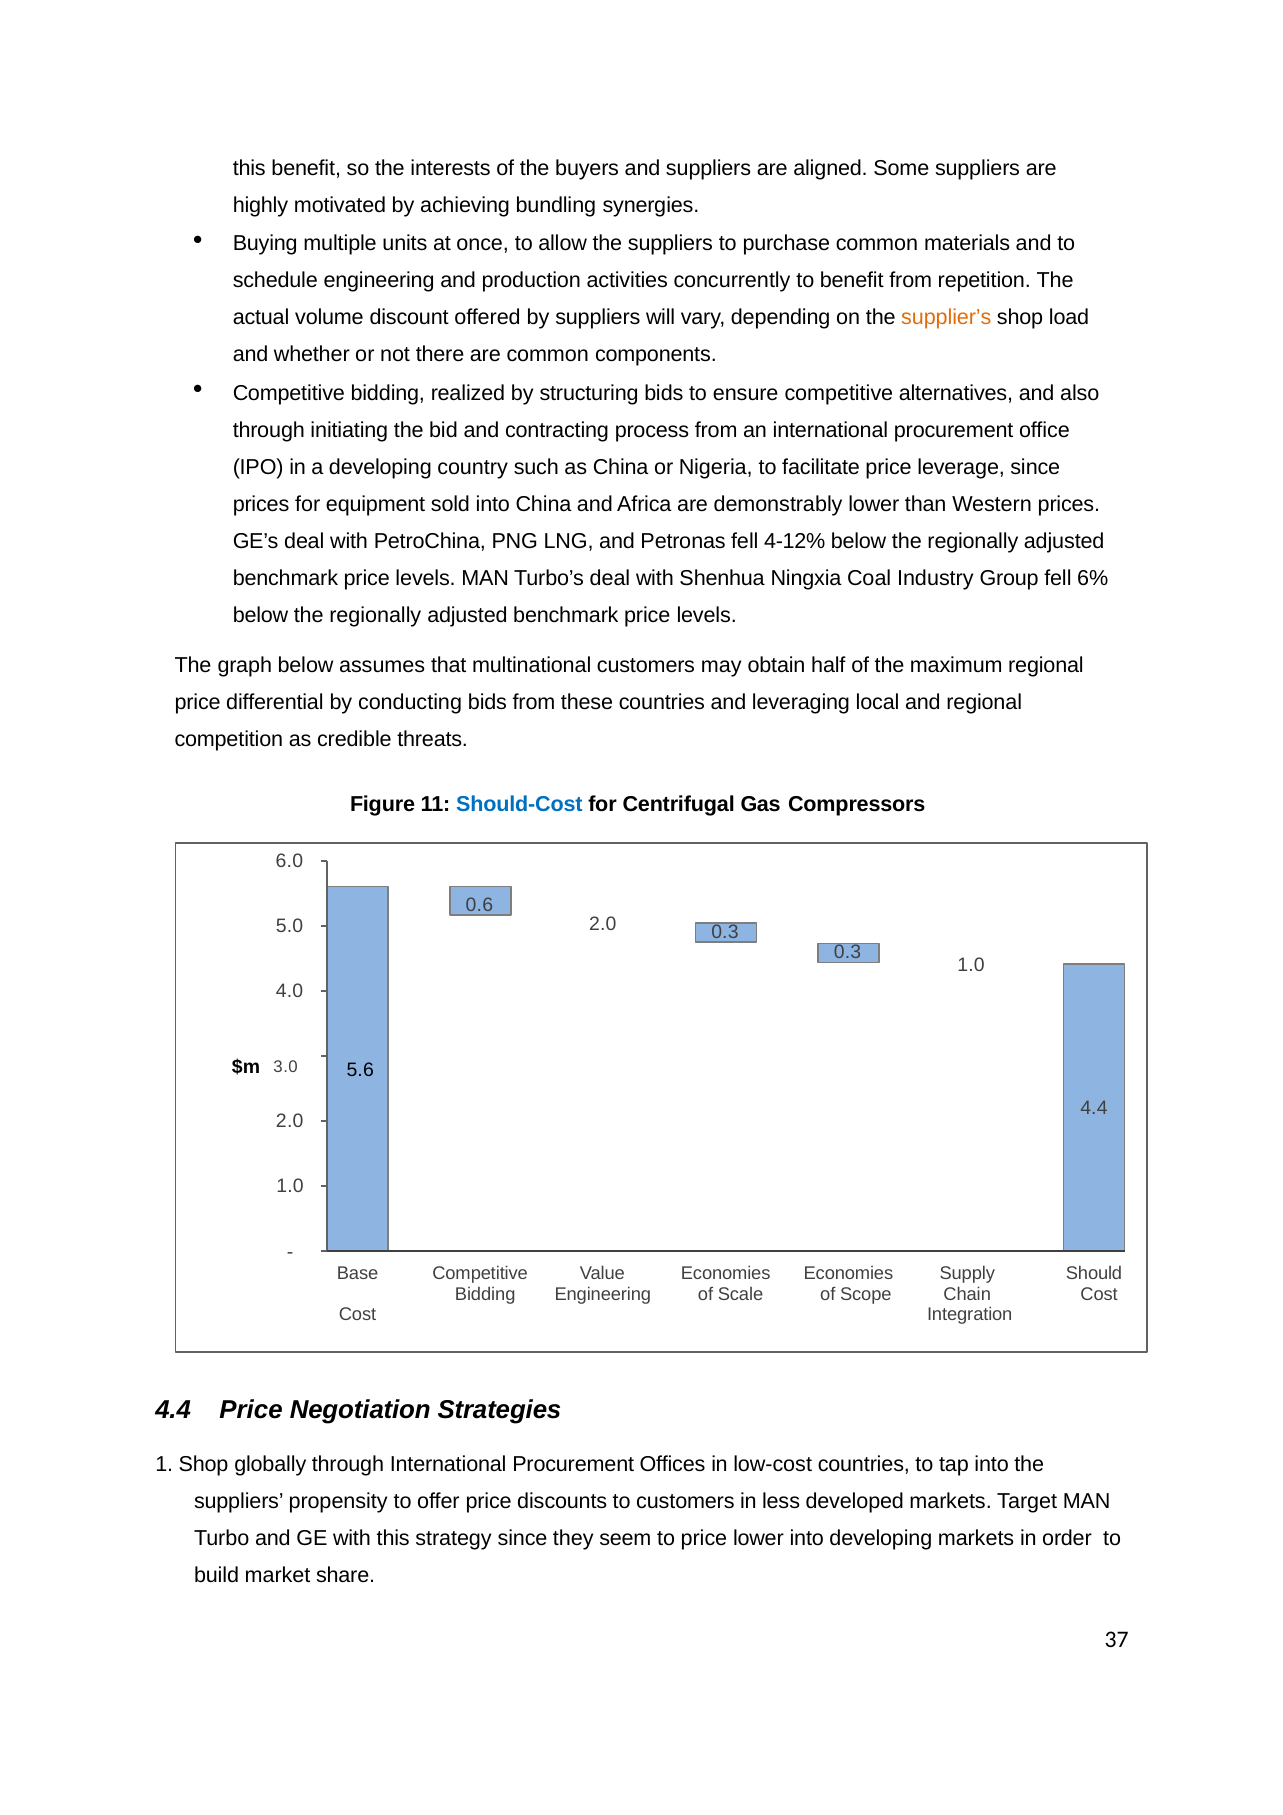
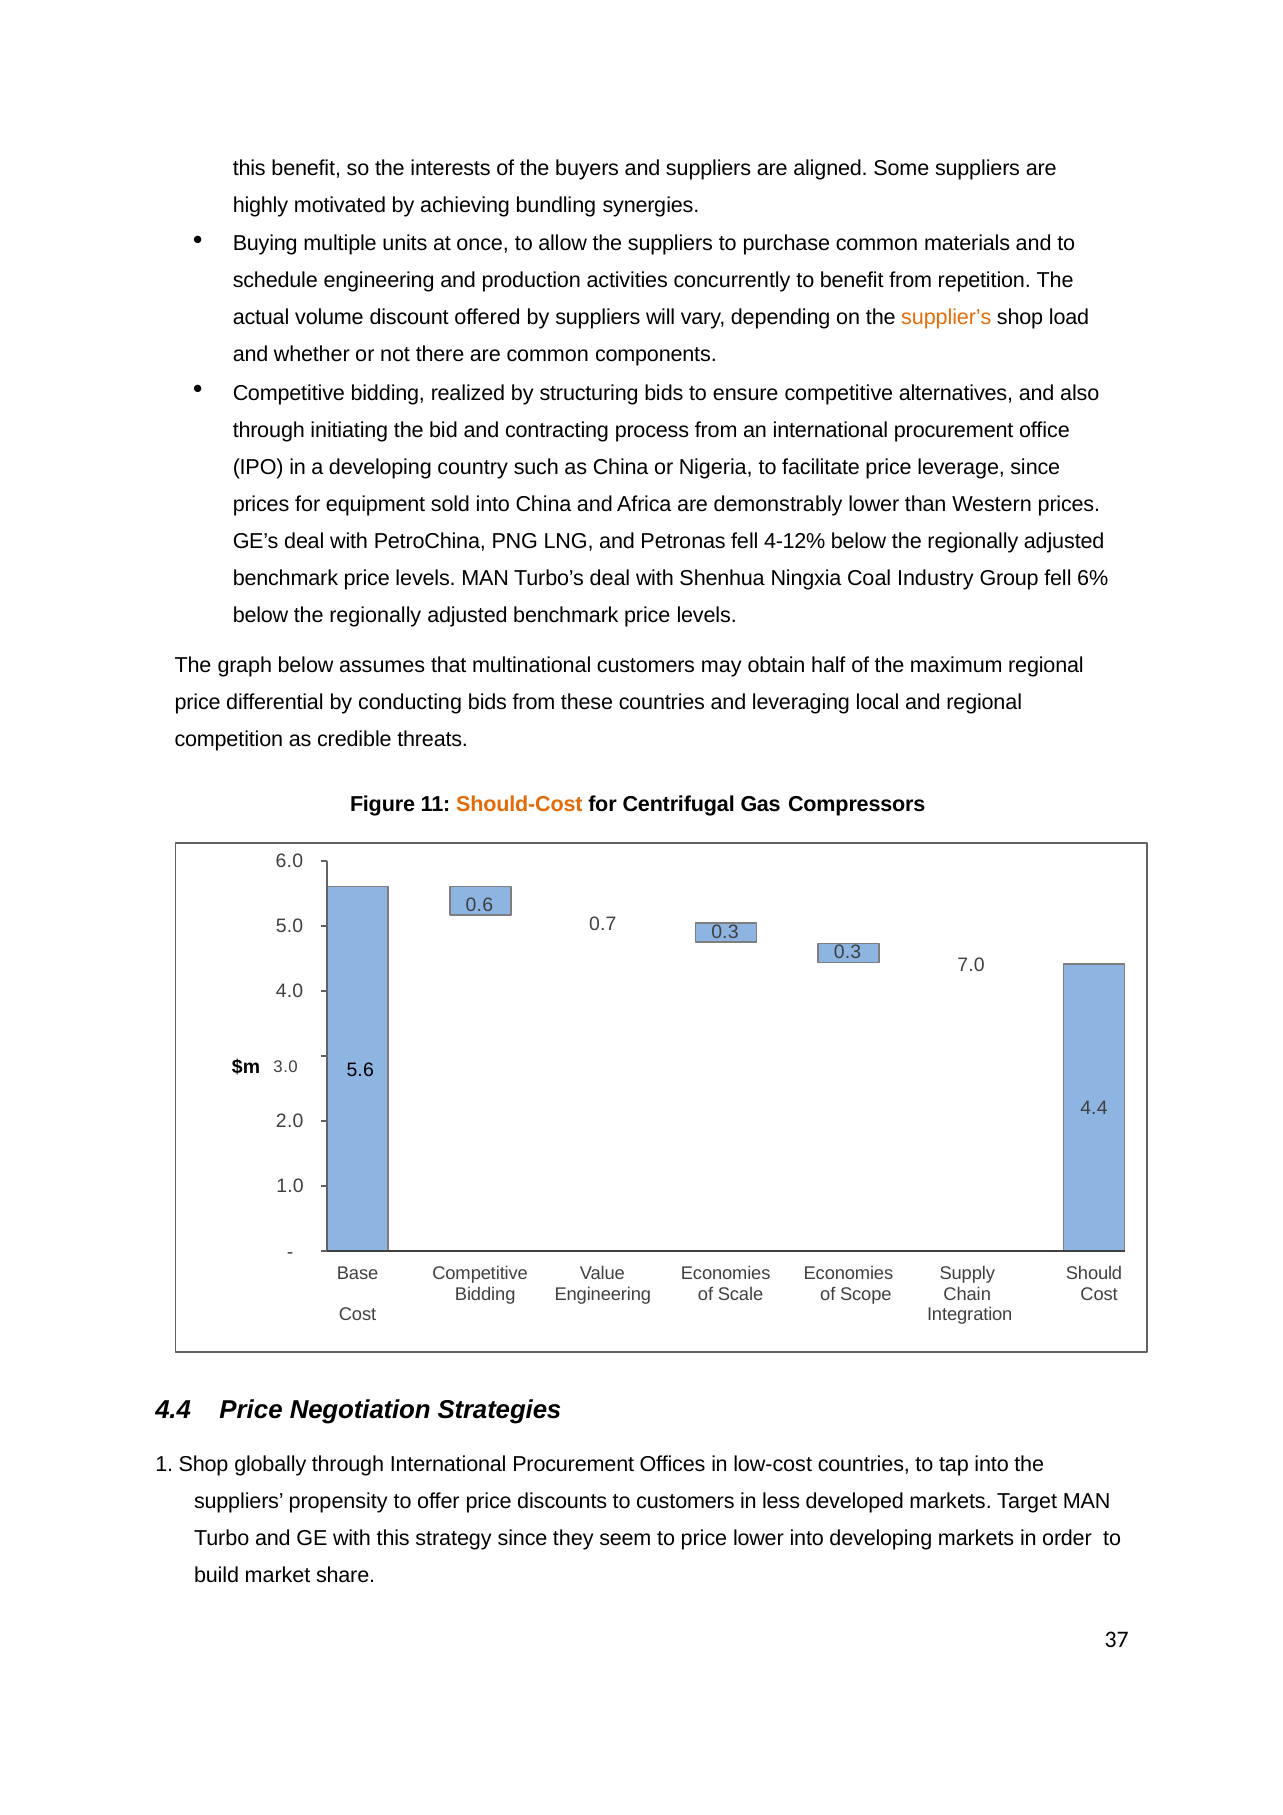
Should-Cost colour: blue -> orange (519, 804)
2.0: 2.0 -> 0.7 (603, 924)
1.0: 1.0 -> 7.0 (971, 965)
